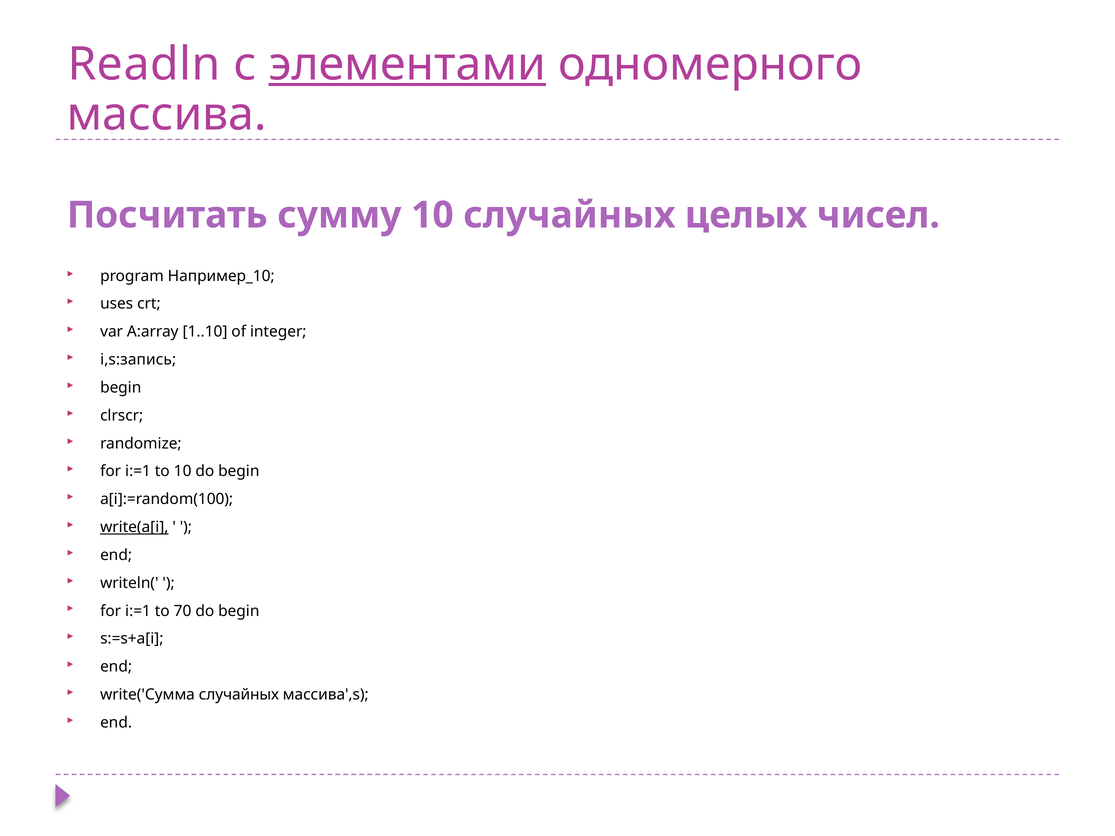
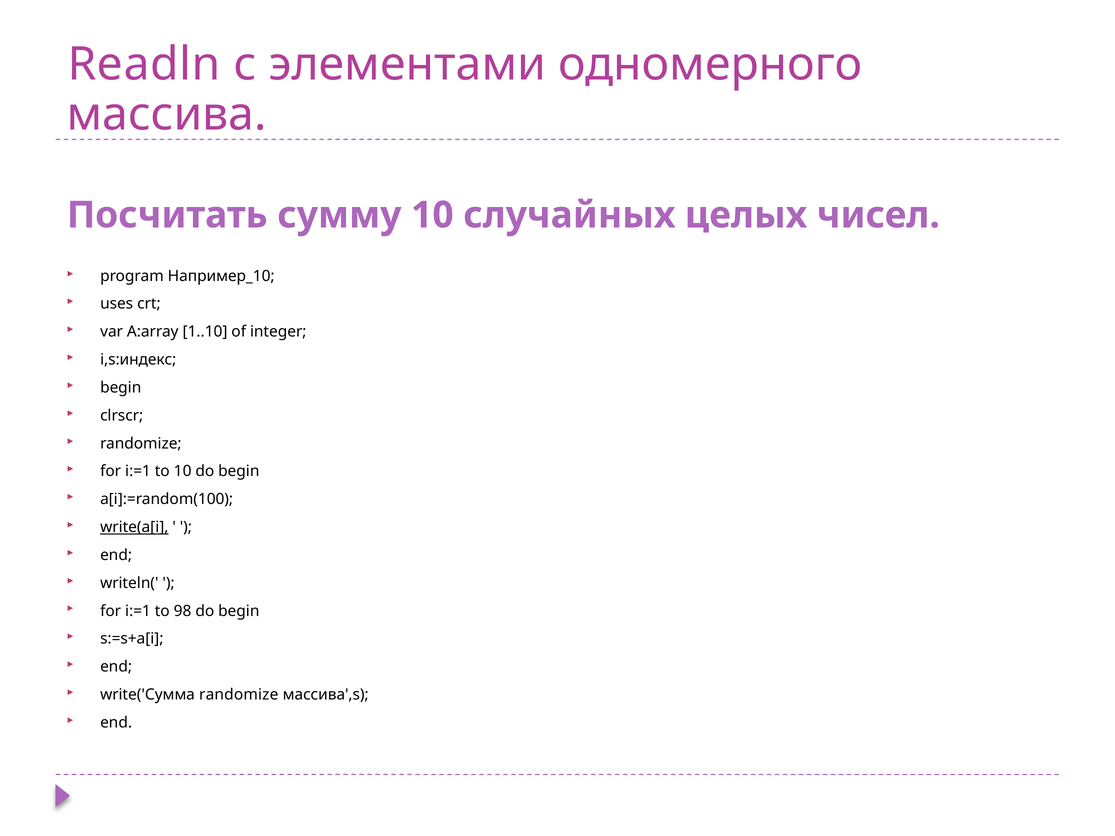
элементами underline: present -> none (407, 65)
i,s:запись: i,s:запись -> i,s:индекс (138, 360)
70: 70 -> 98 (183, 611)
write('Сумма случайных: случайных -> randomize (239, 695)
